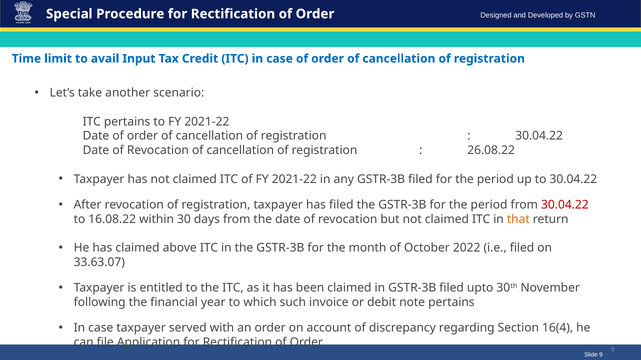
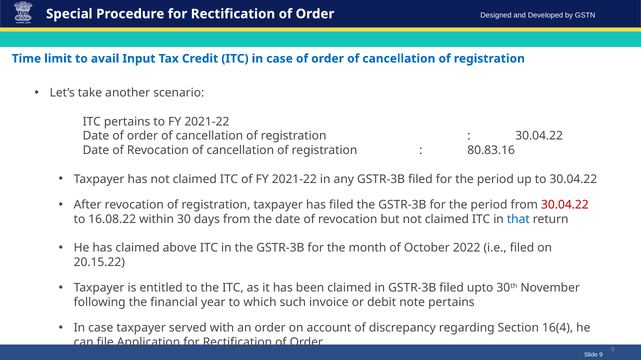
26.08.22: 26.08.22 -> 80.83.16 (491, 151)
that colour: orange -> blue (518, 220)
33.63.07: 33.63.07 -> 20.15.22 (99, 263)
